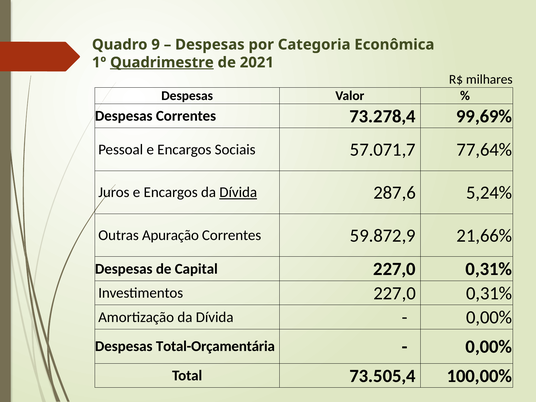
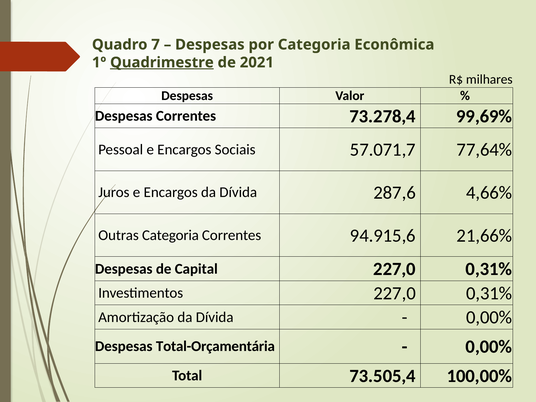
9: 9 -> 7 (156, 45)
Dívida underline: present -> none (238, 192)
5,24%: 5,24% -> 4,66% (489, 193)
Outras Apuração: Apuração -> Categoria (170, 235)
59.872,9: 59.872,9 -> 94.915,6 (383, 236)
